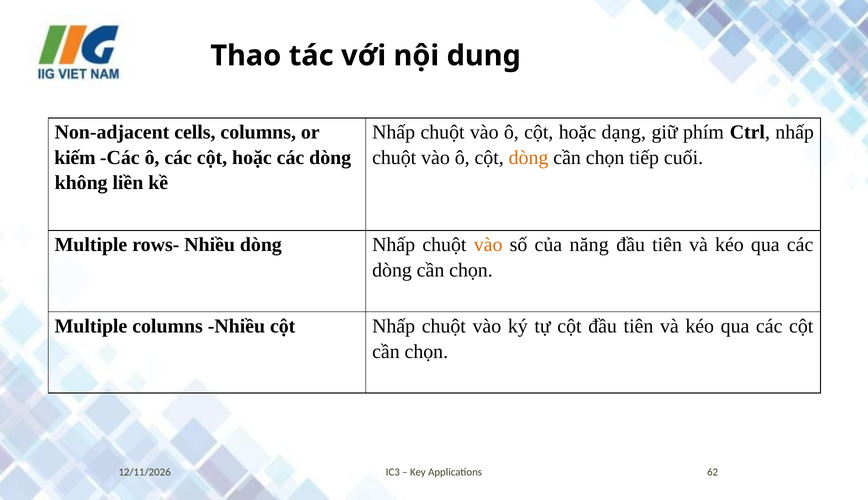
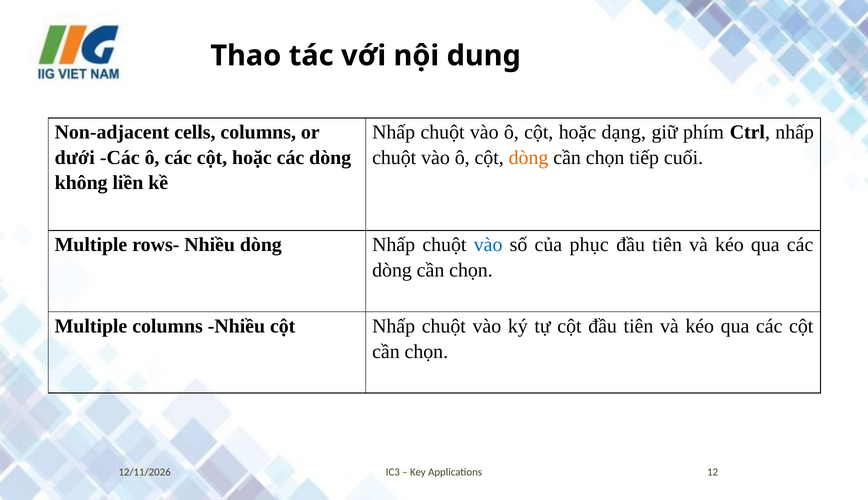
kiếm: kiếm -> dưới (75, 158)
vào colour: orange -> blue (488, 245)
năng: năng -> phục (589, 245)
62: 62 -> 12 (713, 472)
